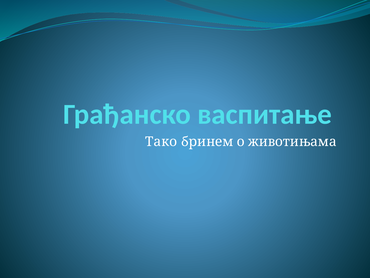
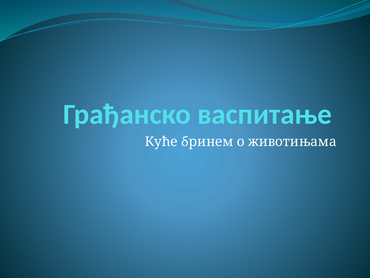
Тако: Тако -> Куће (161, 141)
